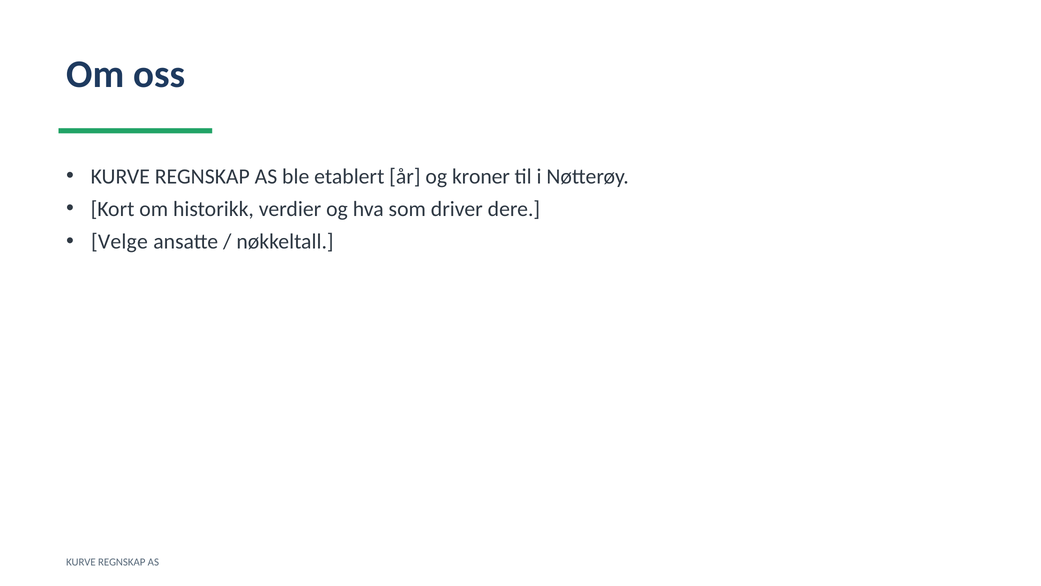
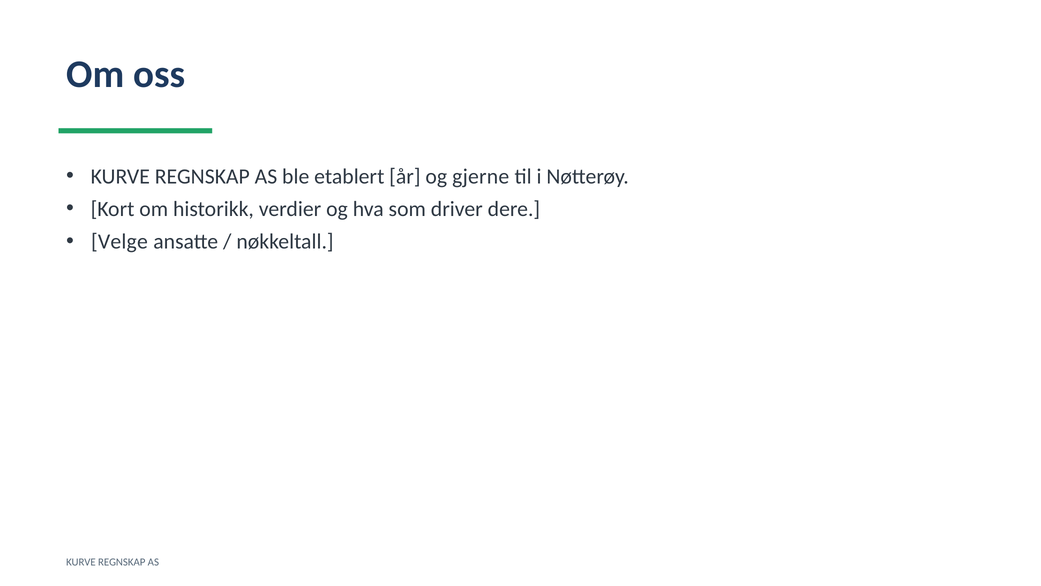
kroner: kroner -> gjerne (481, 176)
